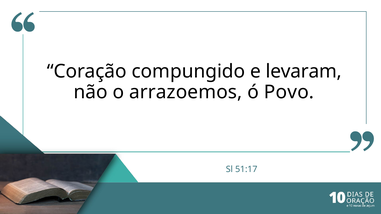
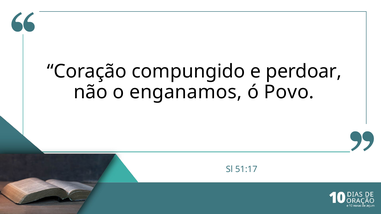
levaram: levaram -> perdoar (304, 72)
arrazoemos: arrazoemos -> enganamos (186, 92)
